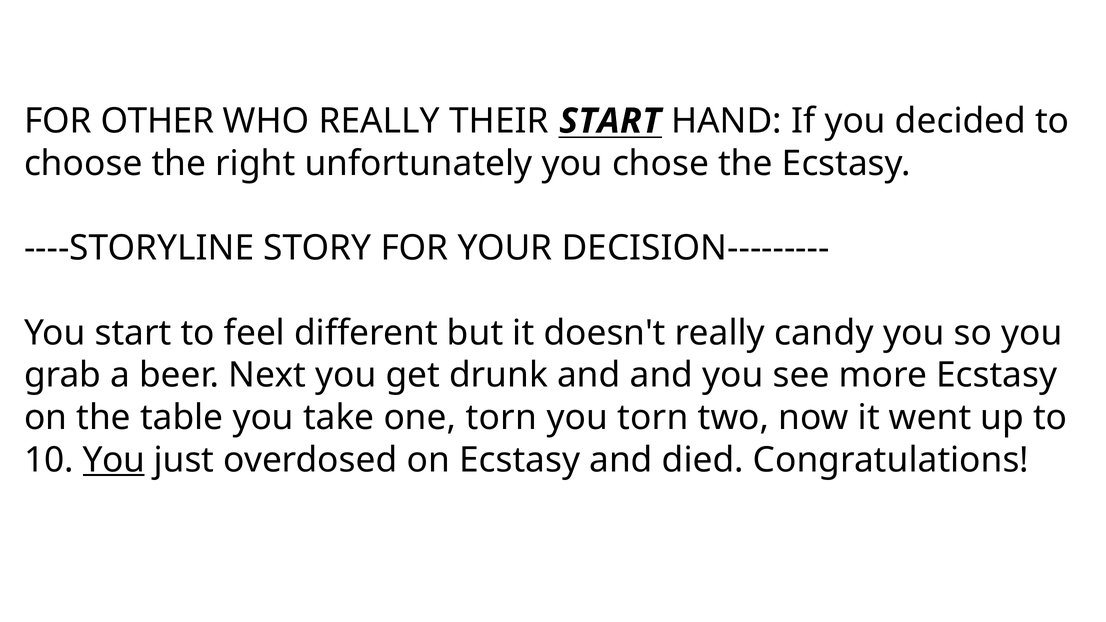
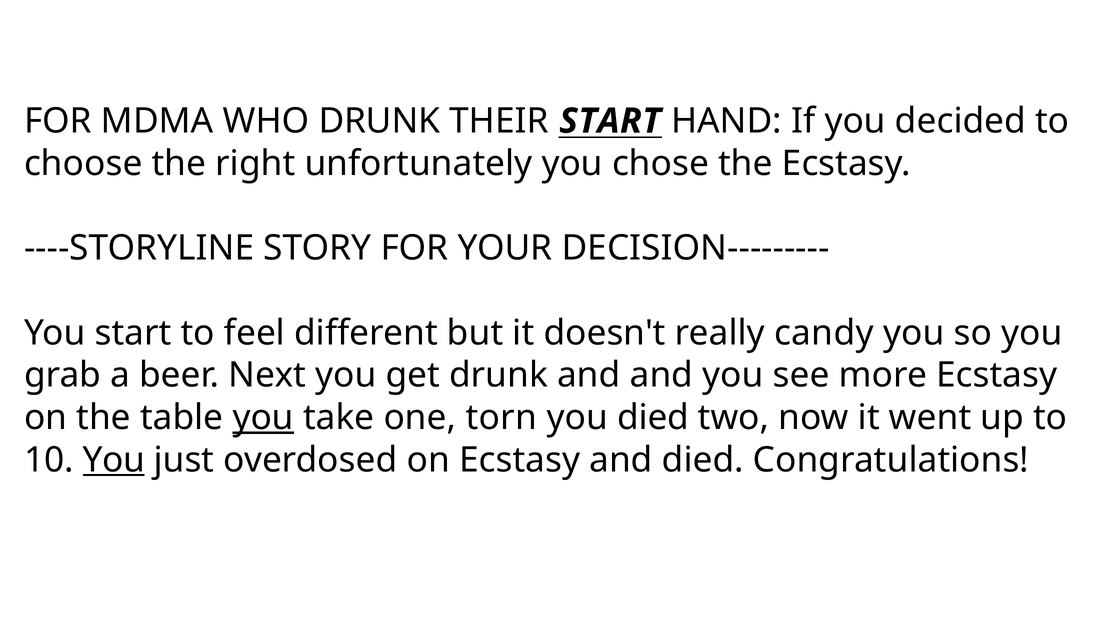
OTHER: OTHER -> MDMA (157, 121)
WHO REALLY: REALLY -> DRUNK (379, 121)
you underline: none -> present (263, 418)
you torn: torn -> died (653, 418)
